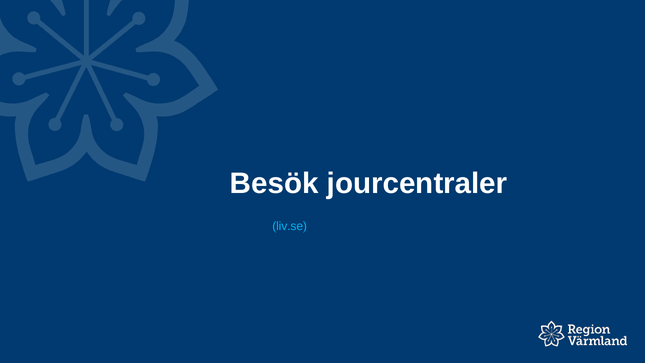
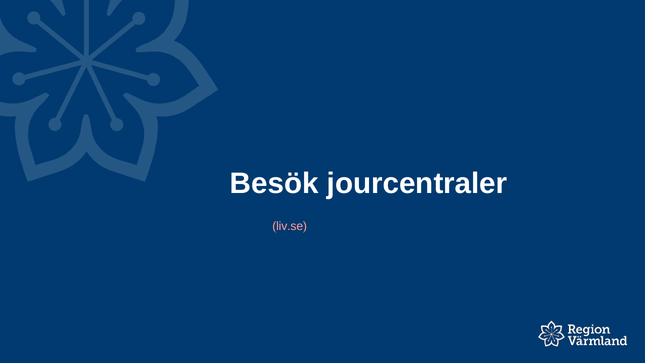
liv.se colour: light blue -> pink (290, 226)
